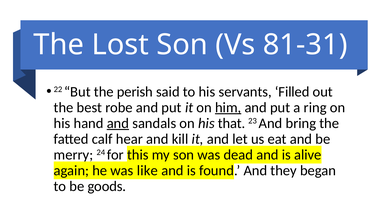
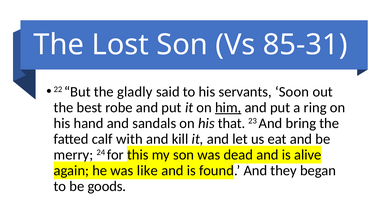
81-31: 81-31 -> 85-31 (305, 45)
perish: perish -> gladly (135, 91)
Filled: Filled -> Soon (292, 91)
and underline: present -> none (118, 123)
hear: hear -> with (129, 139)
